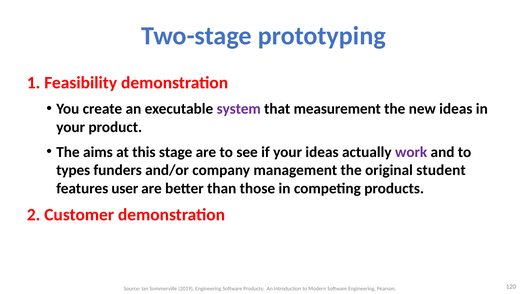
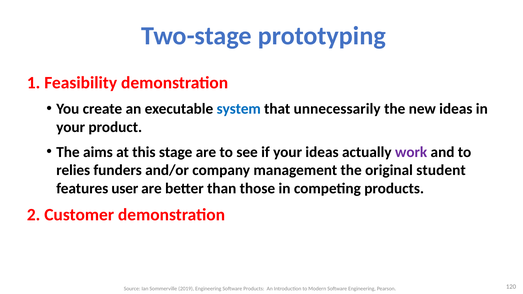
system colour: purple -> blue (239, 109)
measurement: measurement -> unnecessarily (337, 109)
types: types -> relies (73, 170)
